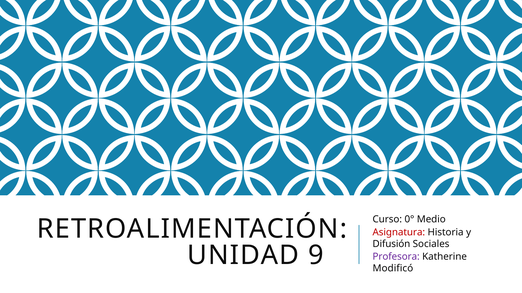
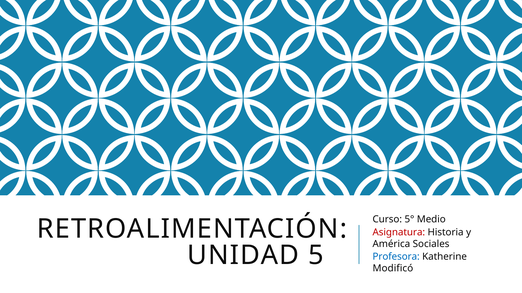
0°: 0° -> 5° (409, 220)
Difusión: Difusión -> América (391, 244)
9: 9 -> 5 (316, 256)
Profesora colour: purple -> blue (396, 257)
